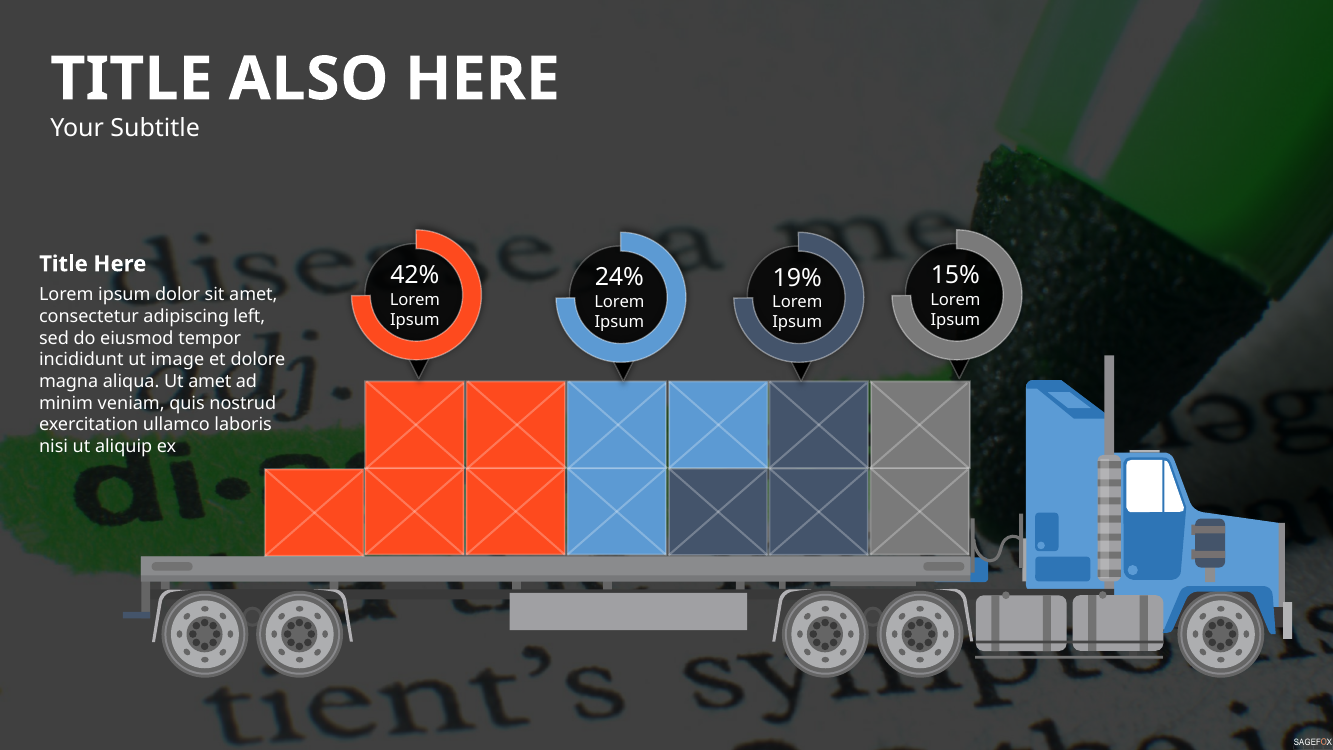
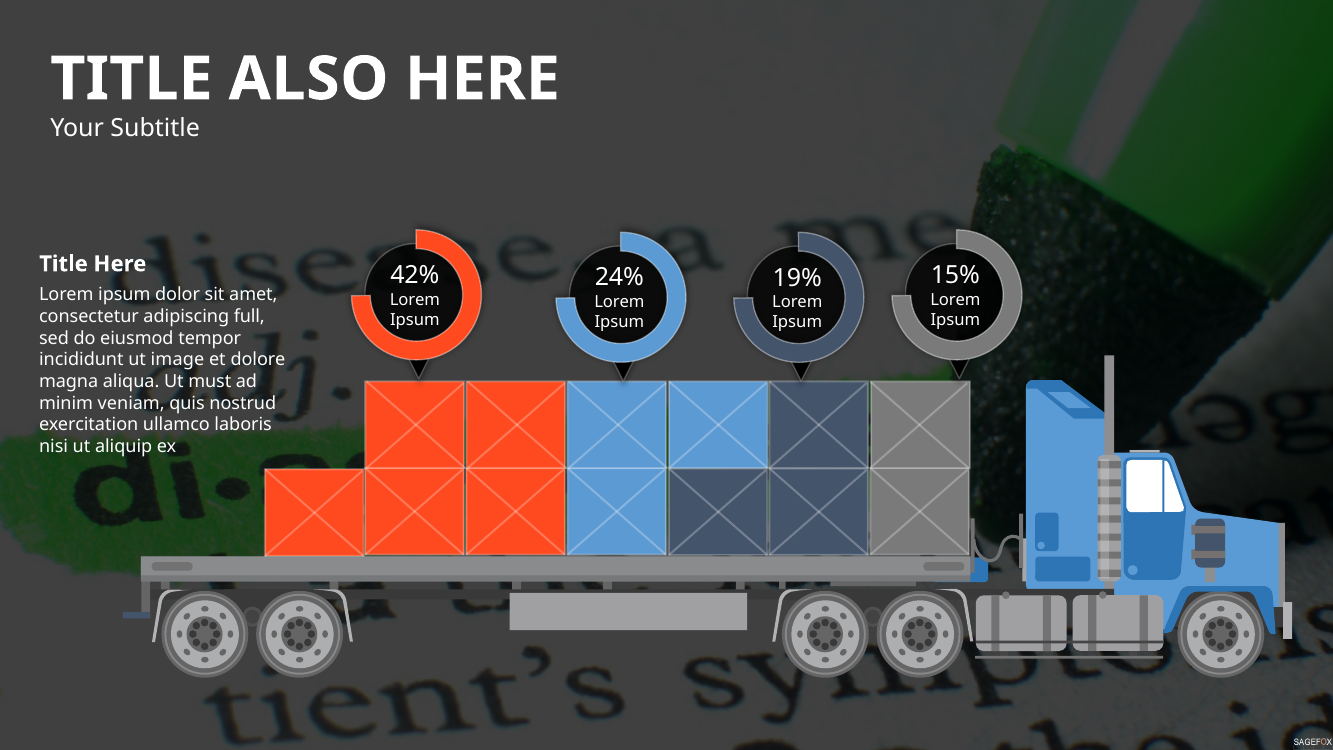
left: left -> full (249, 316)
Ut amet: amet -> must (210, 381)
